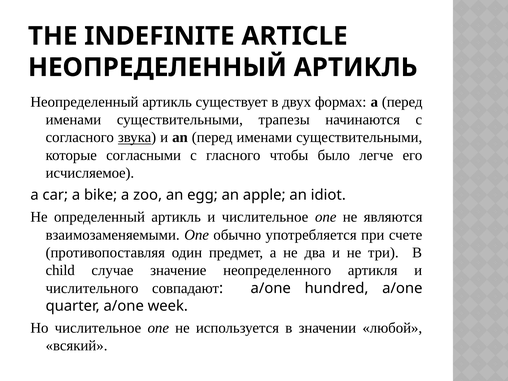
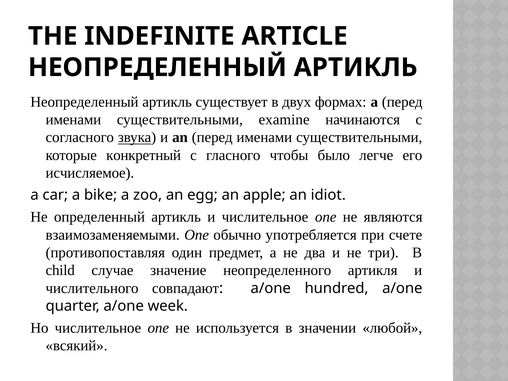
трапезы: трапезы -> examine (284, 120)
согласными: согласными -> конкретный (144, 155)
